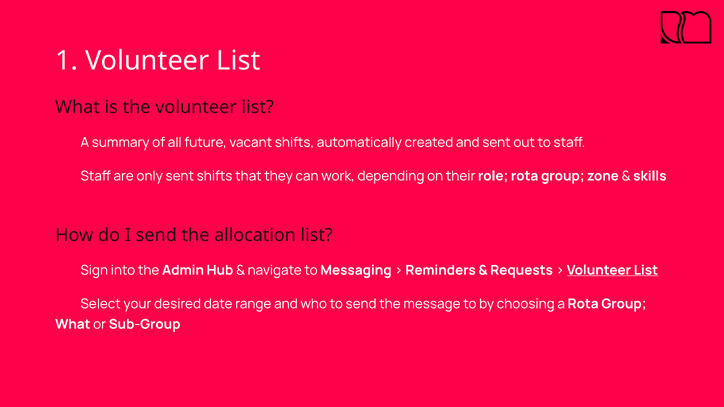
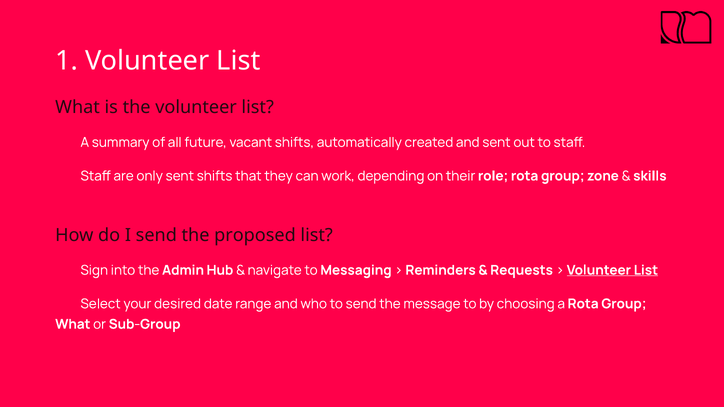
allocation: allocation -> proposed (255, 235)
